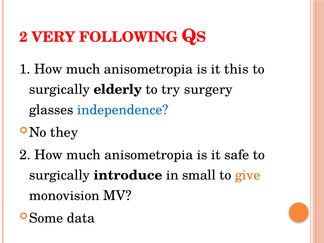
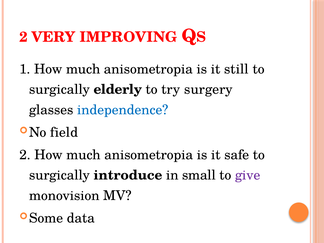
FOLLOWING: FOLLOWING -> IMPROVING (128, 37)
this: this -> still (236, 69)
they: they -> field (64, 132)
give colour: orange -> purple (248, 175)
